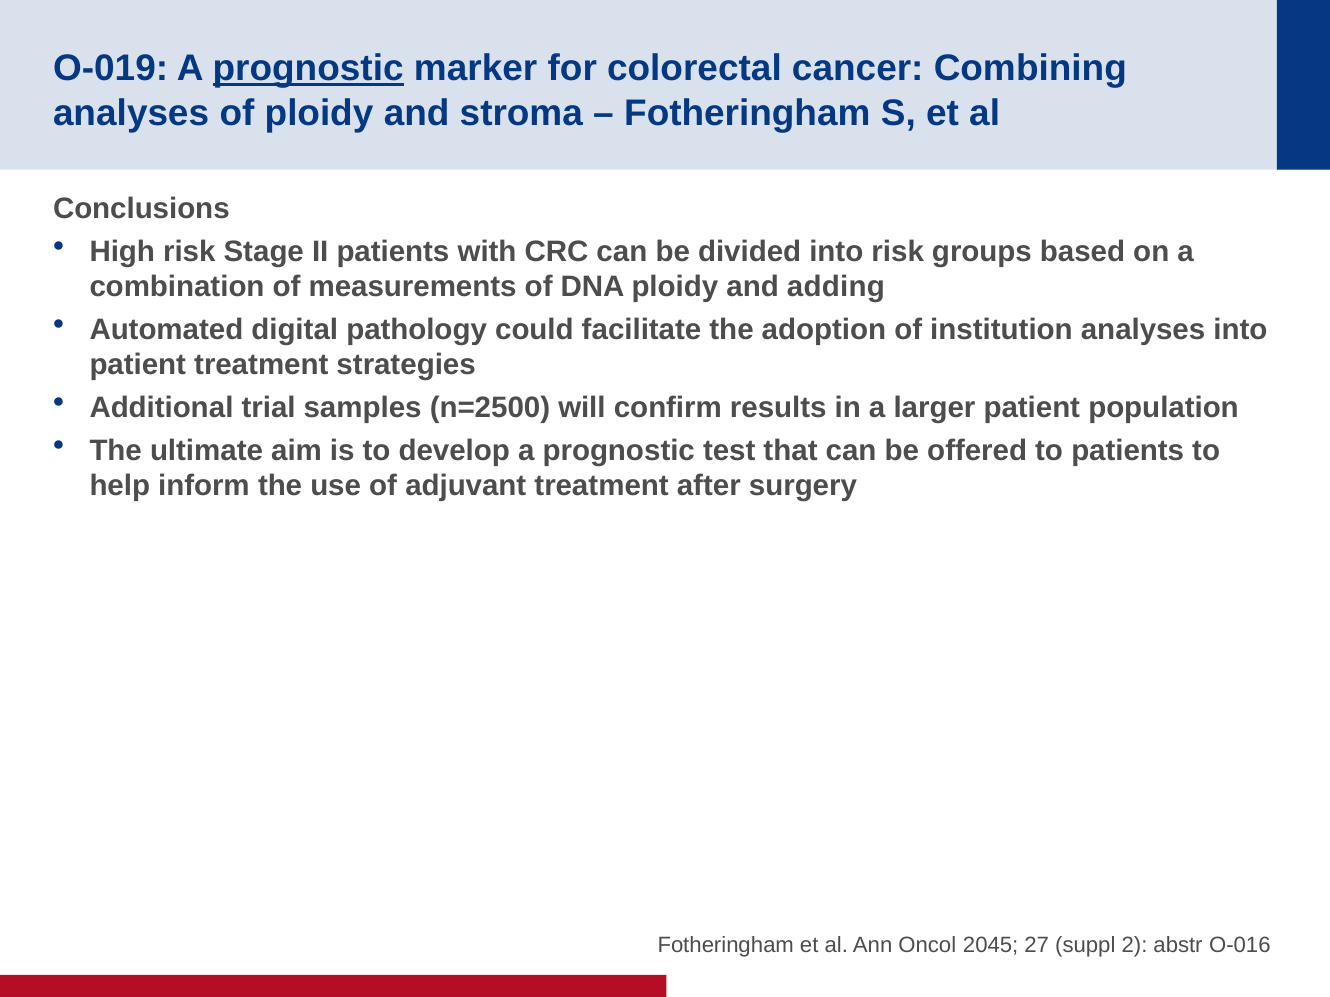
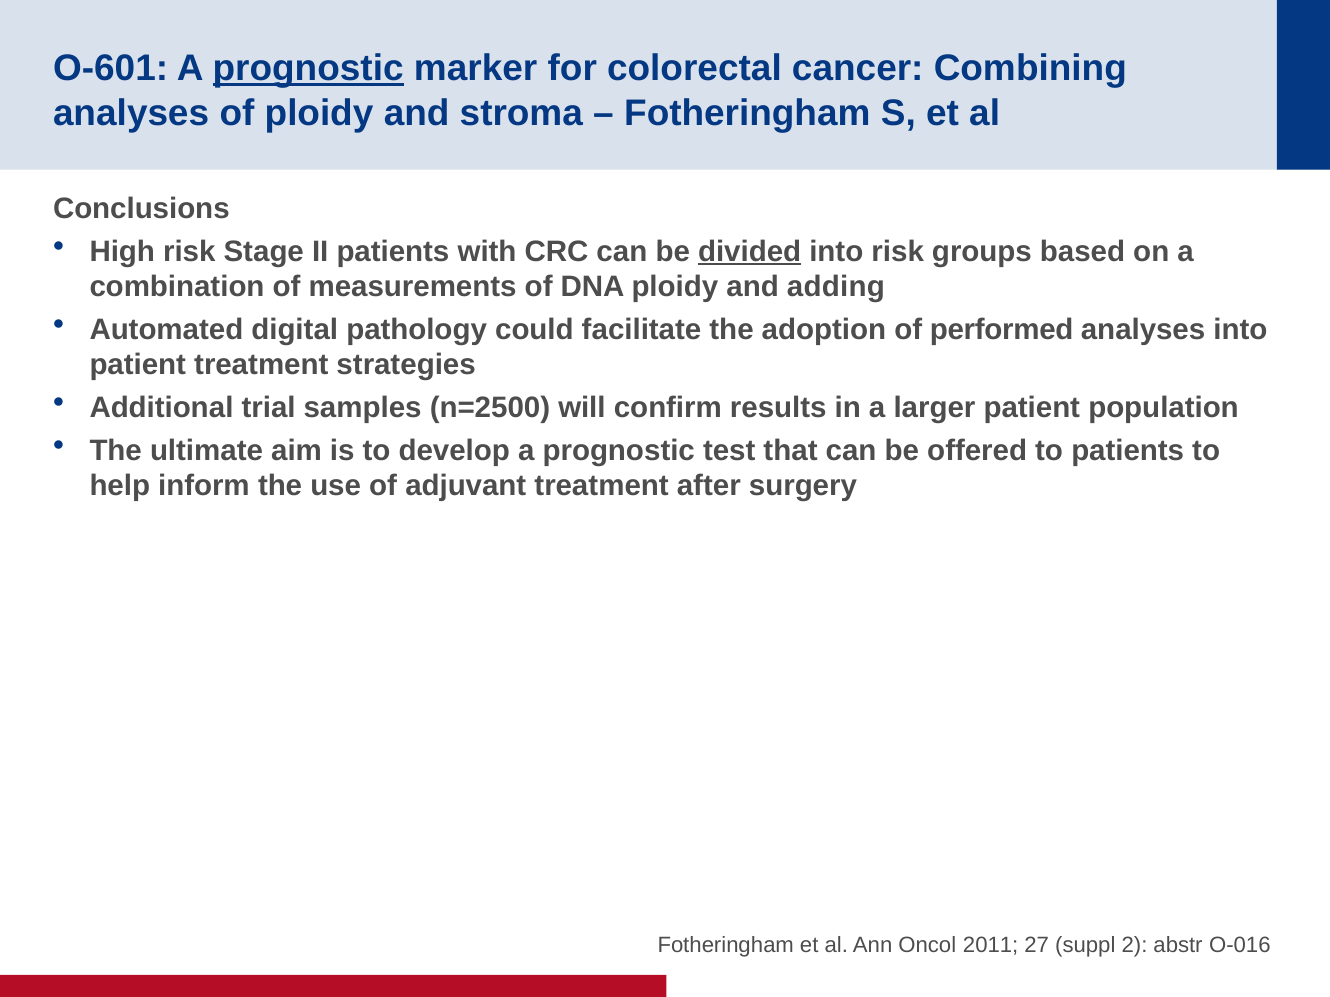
O-019: O-019 -> O-601 (111, 69)
divided underline: none -> present (750, 252)
institution: institution -> performed (1002, 330)
2045: 2045 -> 2011 (991, 946)
